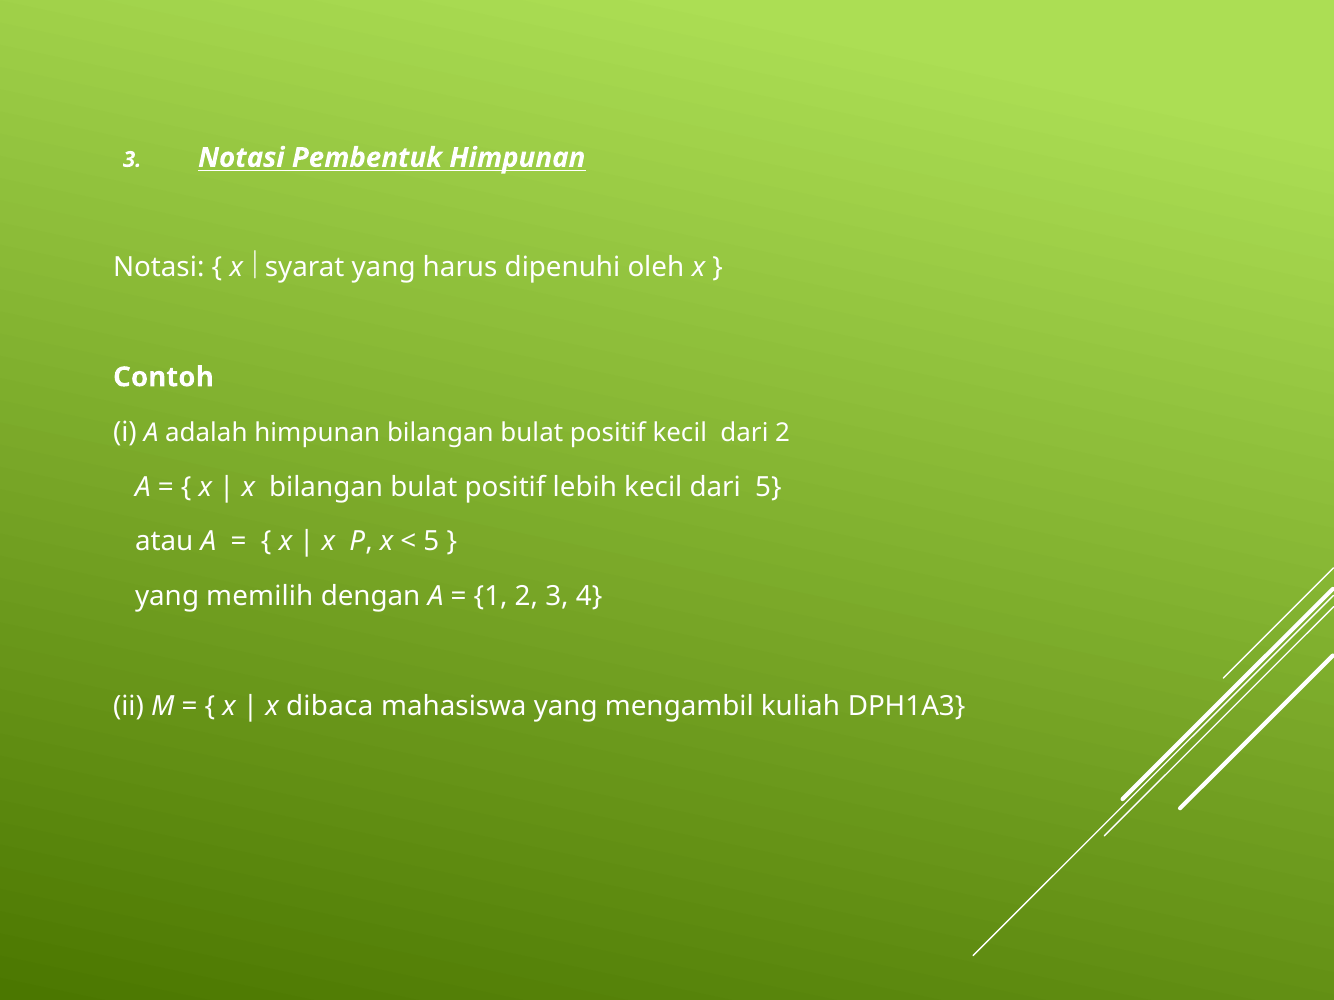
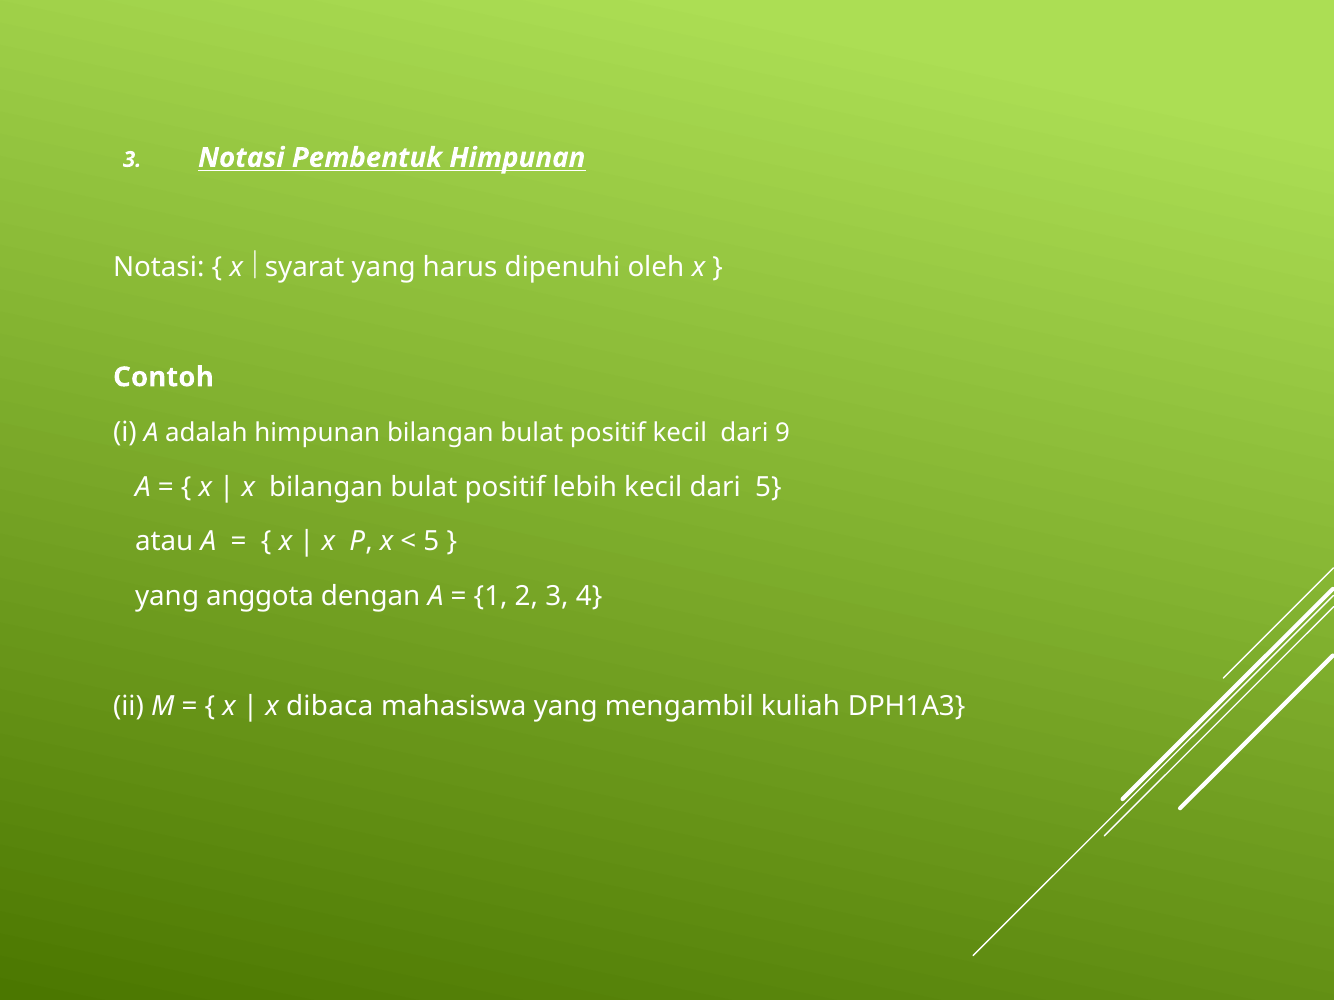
dari 2: 2 -> 9 (783, 433)
memilih: memilih -> anggota (260, 597)
